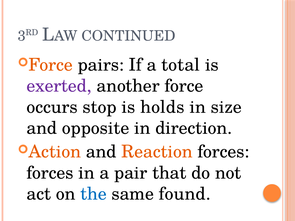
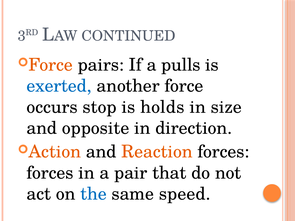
total: total -> pulls (181, 65)
exerted colour: purple -> blue (59, 86)
found: found -> speed (185, 194)
